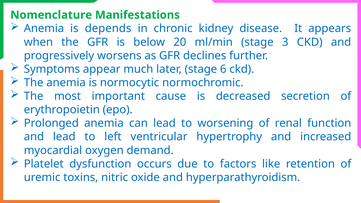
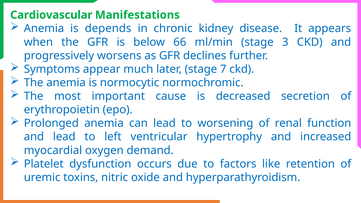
Nomenclature: Nomenclature -> Cardiovascular (51, 15)
20: 20 -> 66 (180, 42)
6: 6 -> 7 (223, 69)
